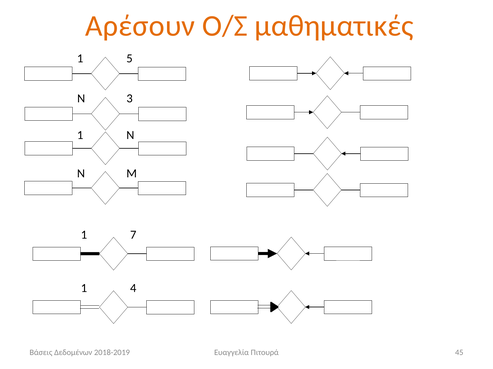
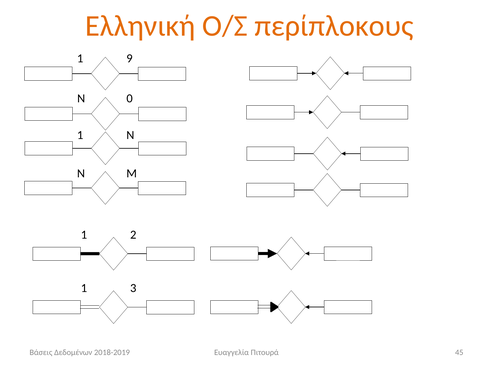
Αρέσουν: Αρέσουν -> Ελληνική (140, 26)
μαθηματικές: μαθηματικές -> περίπλοκους (334, 26)
5: 5 -> 9 (129, 58)
3: 3 -> 0 (130, 99)
7: 7 -> 2 (133, 235)
4: 4 -> 3 (133, 289)
